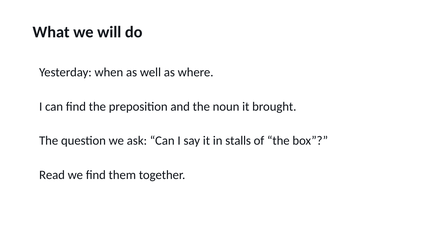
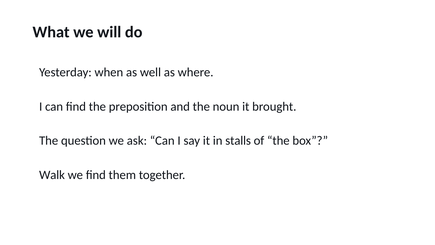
Read: Read -> Walk (52, 175)
